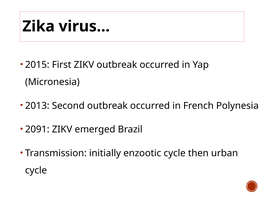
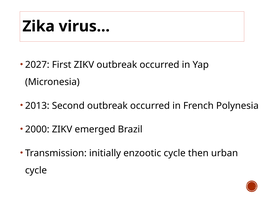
2015: 2015 -> 2027 (37, 65)
2091: 2091 -> 2000 (37, 129)
